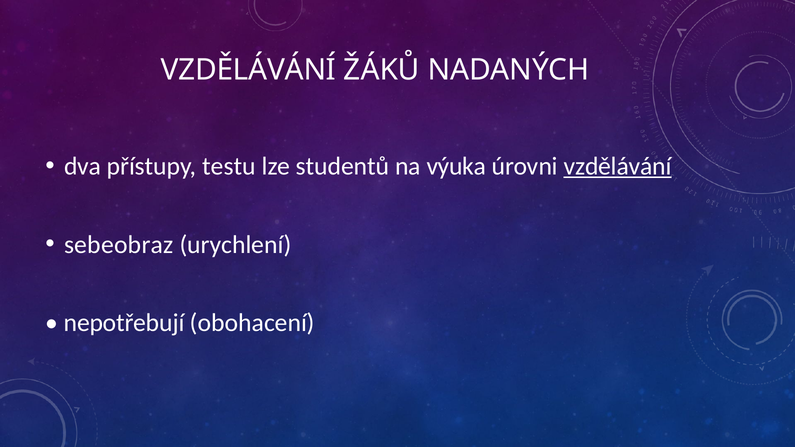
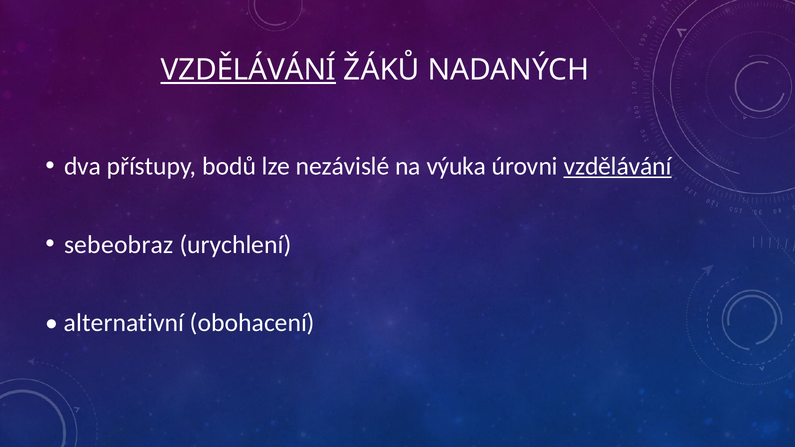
VZDĚLÁVÁNÍ underline: none -> present (248, 70)
testu: testu -> bodů (229, 166)
studentů: studentů -> nezávislé (343, 166)
nepotřebují: nepotřebují -> alternativní (124, 323)
